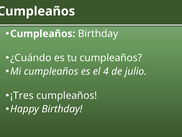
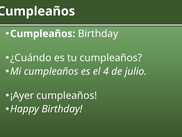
¡Tres: ¡Tres -> ¡Ayer (22, 95)
